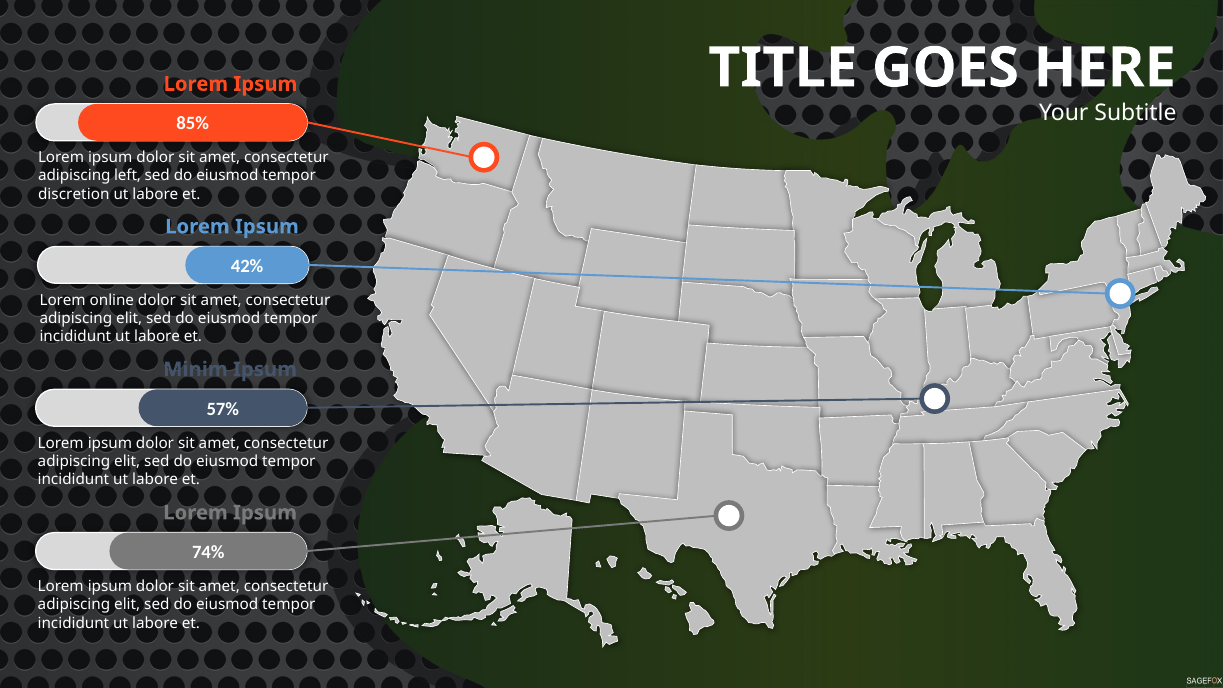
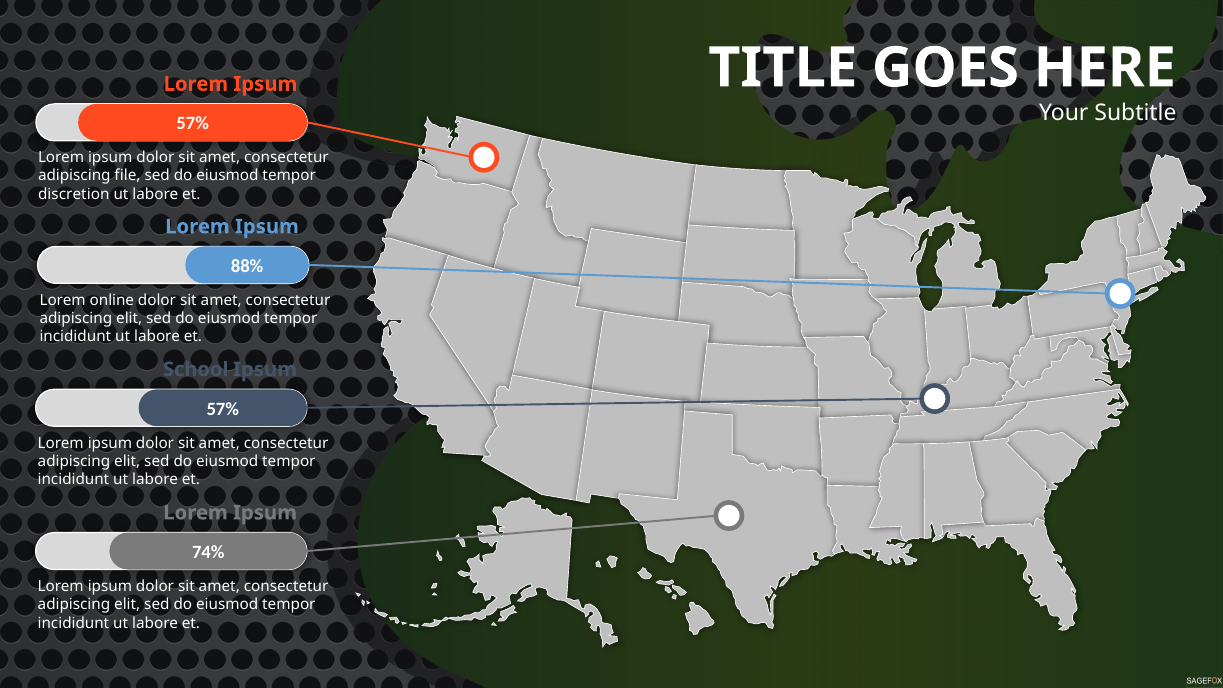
85%: 85% -> 57% (193, 124)
left: left -> file (128, 176)
42%: 42% -> 88% (247, 266)
Minim: Minim -> School (196, 369)
